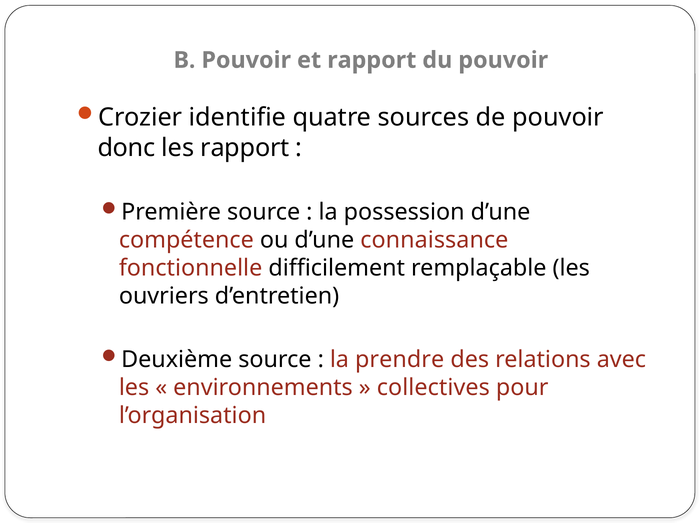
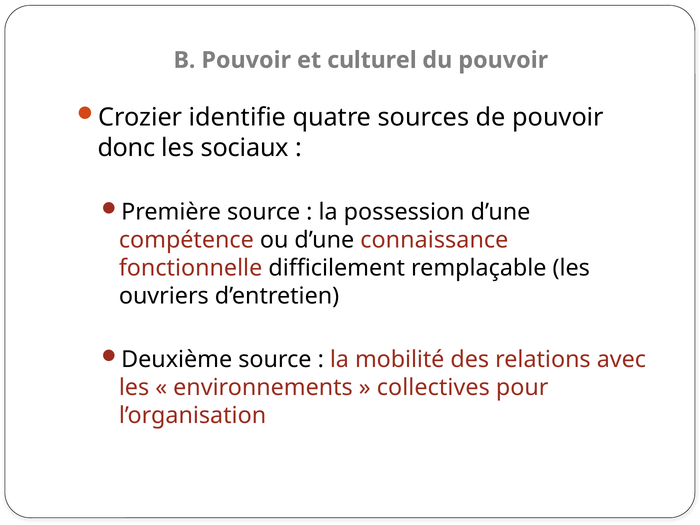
et rapport: rapport -> culturel (372, 60)
les rapport: rapport -> sociaux (245, 148)
prendre: prendre -> mobilité (400, 359)
